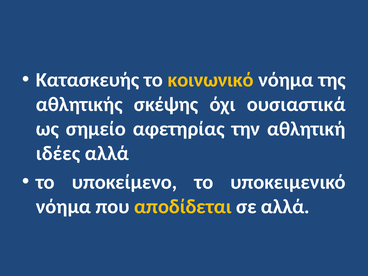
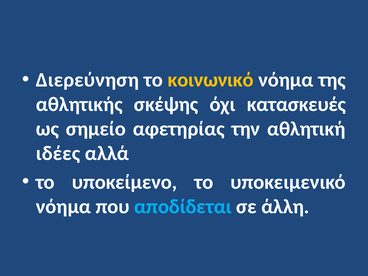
Κατασκευής: Κατασκευής -> Διερεύνηση (87, 80)
ουσιαστικά: ουσιαστικά -> κατασκευές (296, 104)
αποδίδεται colour: yellow -> light blue (183, 207)
σε αλλά: αλλά -> άλλη (285, 207)
